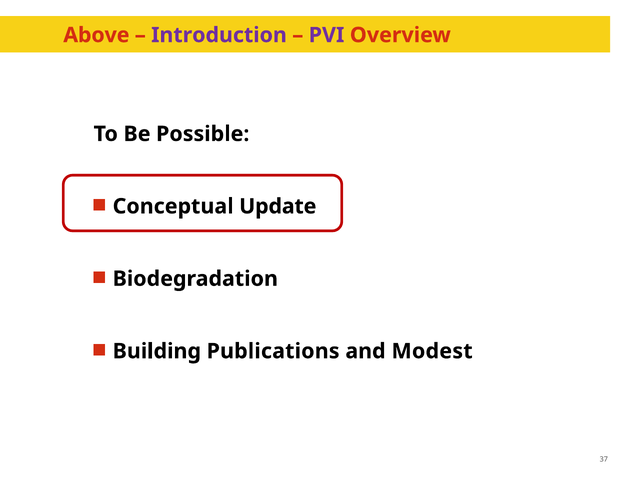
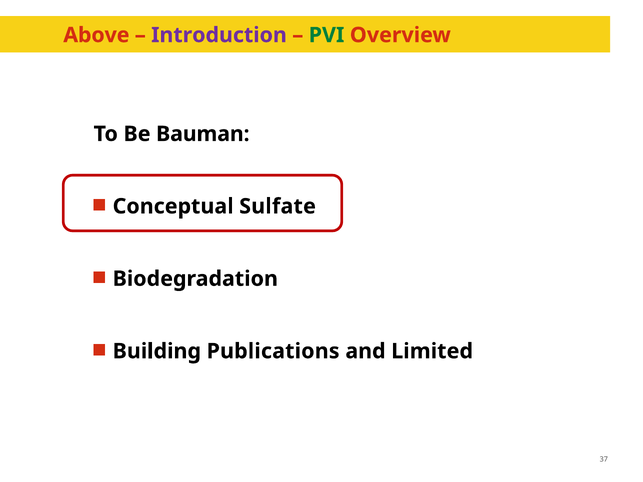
PVI colour: purple -> green (327, 35)
Possible: Possible -> Bauman (203, 134)
Update: Update -> Sulfate (278, 206)
Modest: Modest -> Limited (432, 351)
